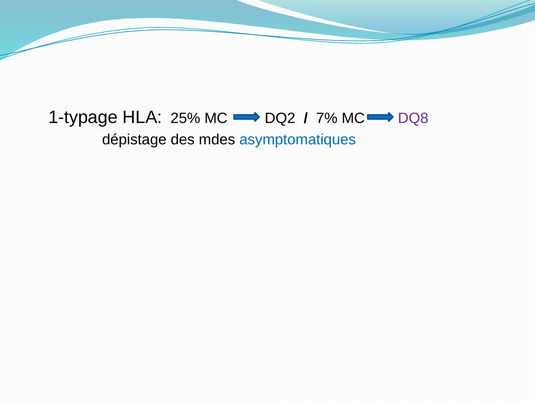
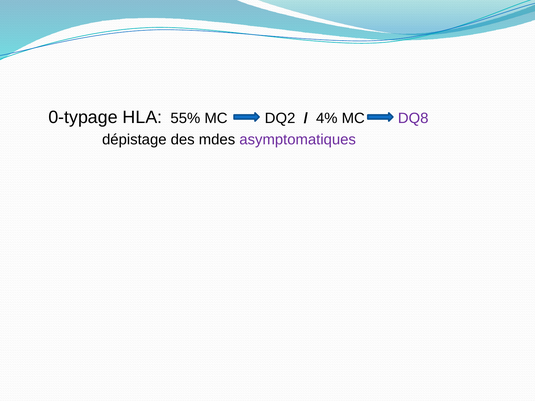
1-typage: 1-typage -> 0-typage (83, 117)
25%: 25% -> 55% (185, 118)
7%: 7% -> 4% (327, 118)
asymptomatiques colour: blue -> purple (298, 140)
